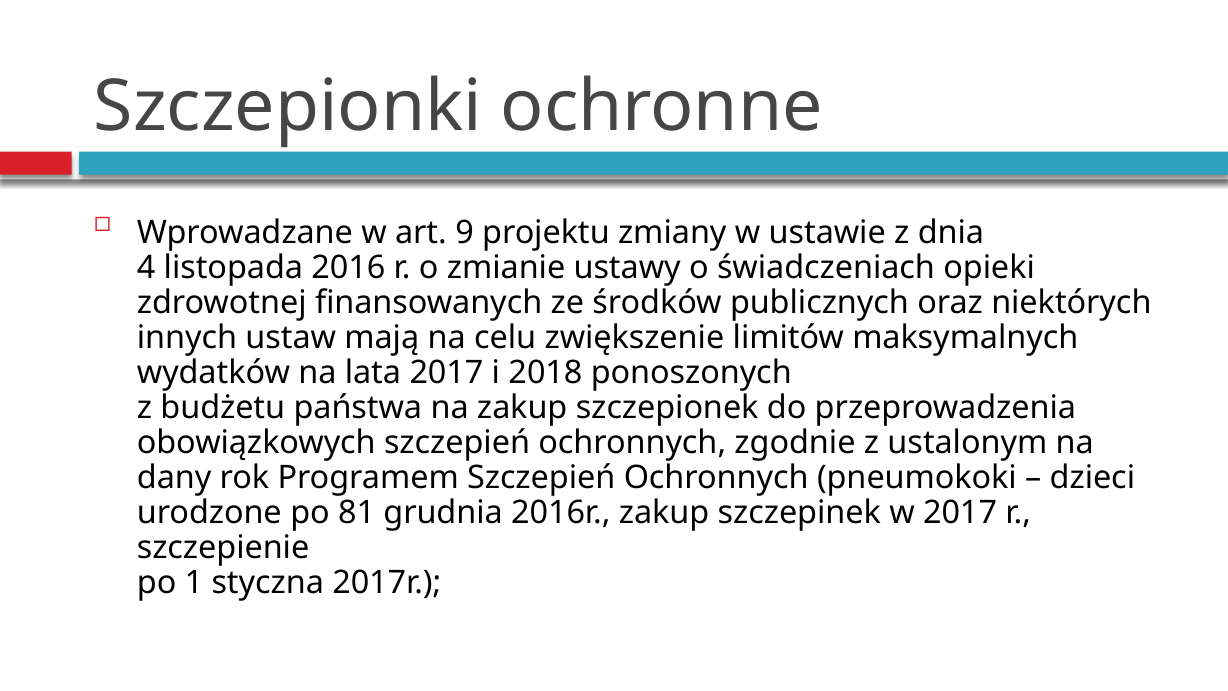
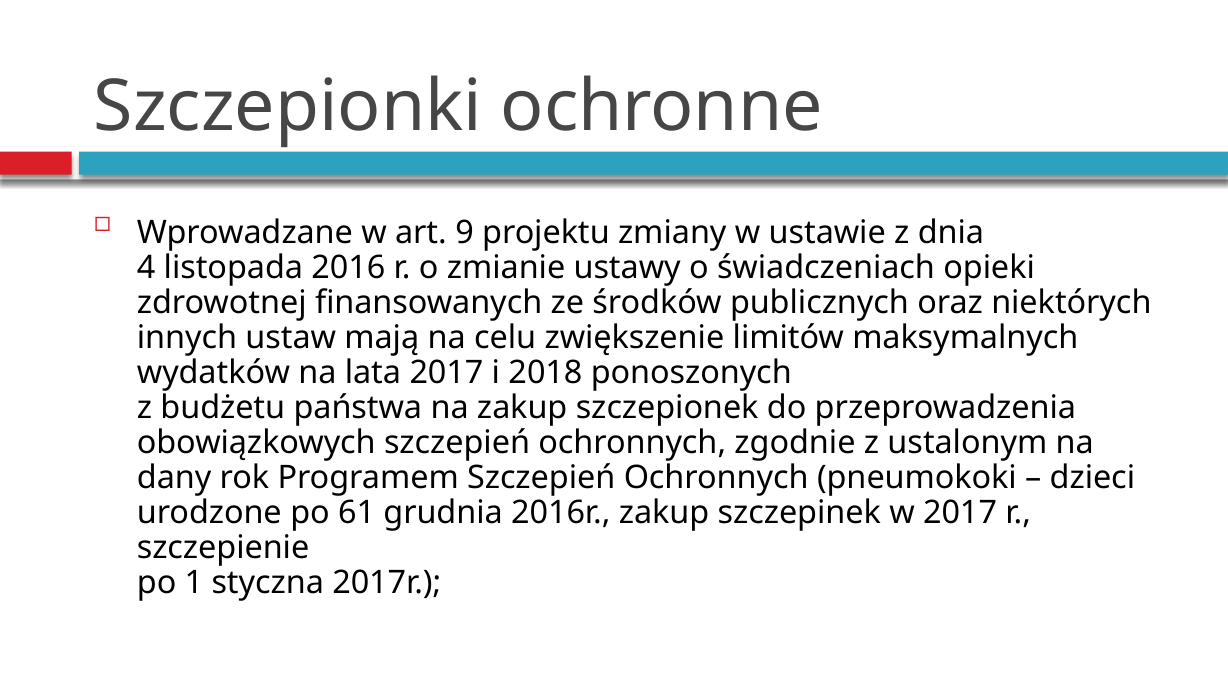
81: 81 -> 61 (357, 512)
